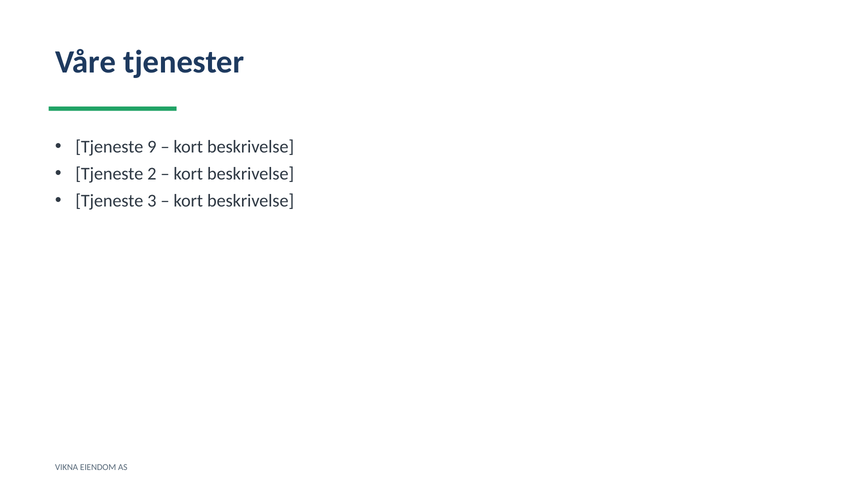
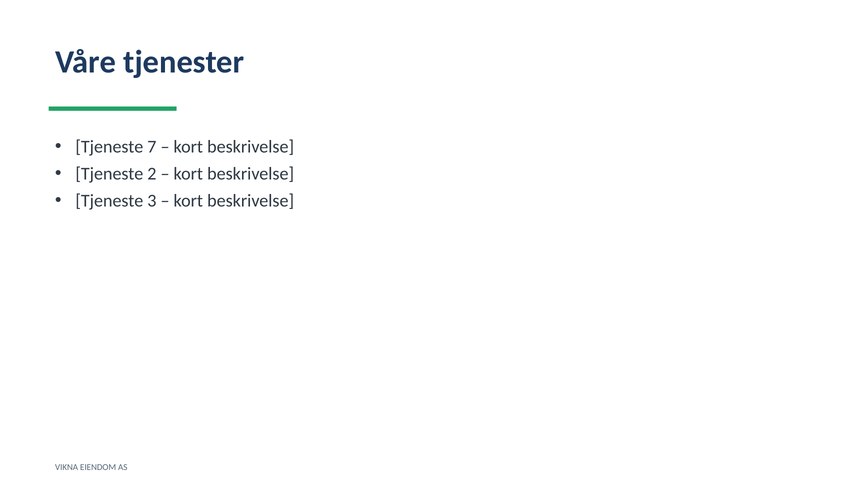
9: 9 -> 7 (152, 147)
